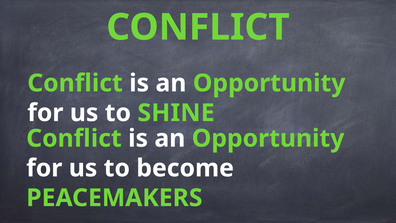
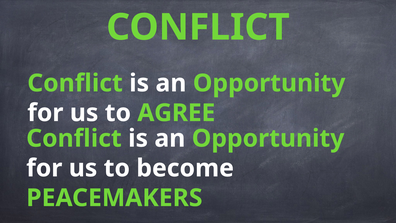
SHINE: SHINE -> AGREE (176, 113)
